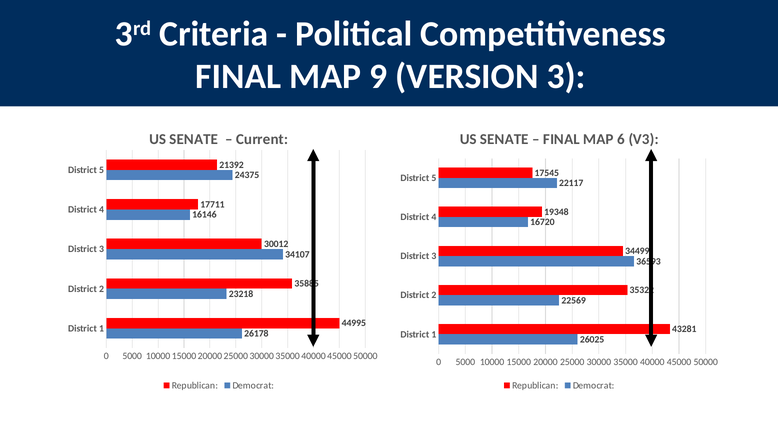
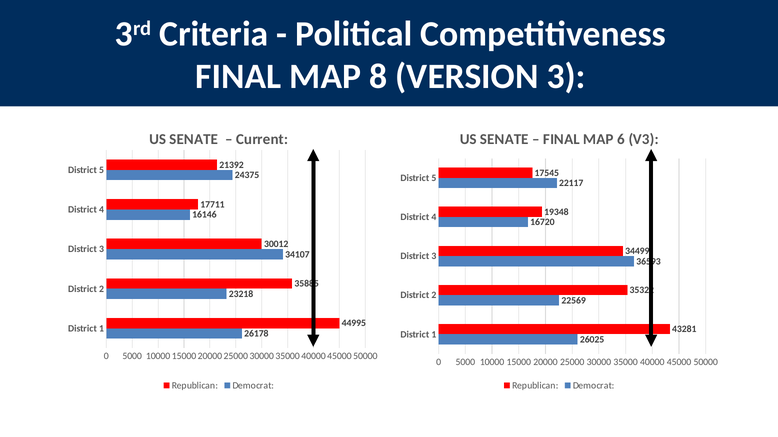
9: 9 -> 8 (378, 77)
